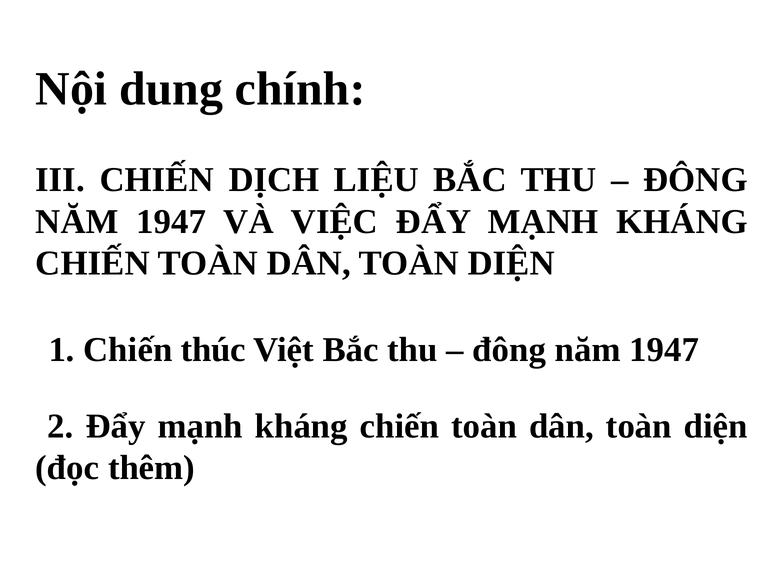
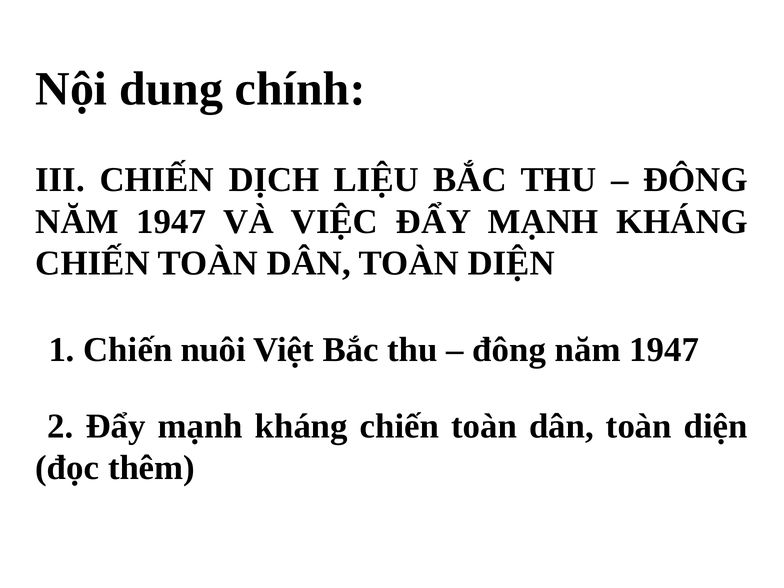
thúc: thúc -> nuôi (213, 350)
